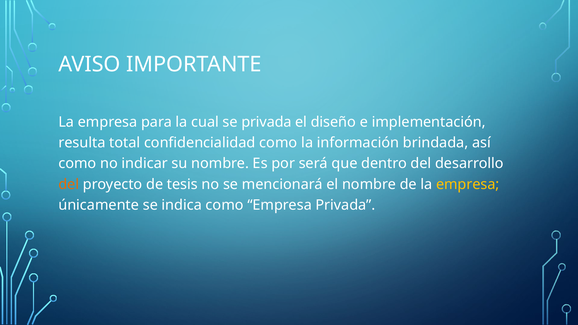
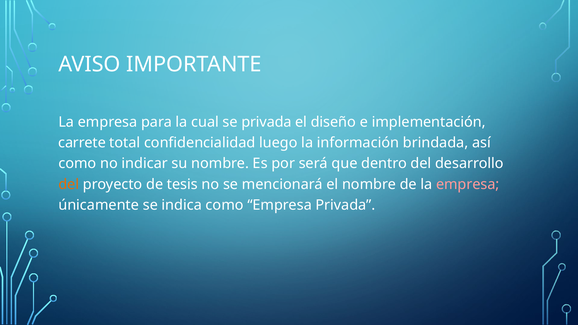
resulta: resulta -> carrete (82, 143)
confidencialidad como: como -> luego (278, 143)
empresa colour: yellow -> pink (468, 184)
